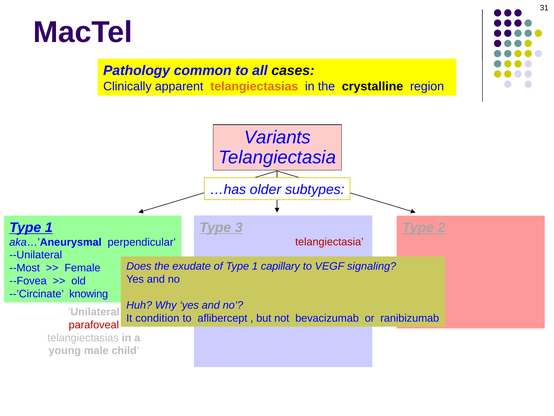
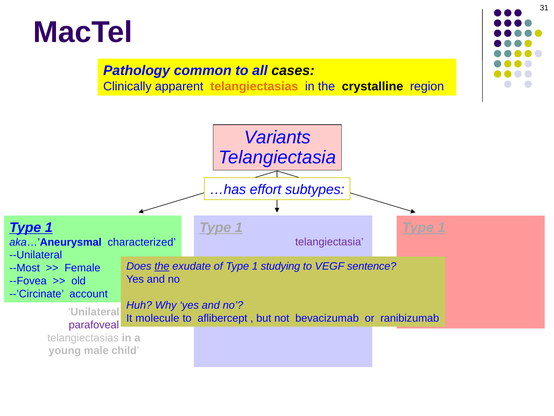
older: older -> effort (266, 189)
3: 3 -> 1 (239, 227)
2: 2 -> 1 (442, 227)
perpendicular: perpendicular -> characterized (142, 242)
telangiectasia colour: red -> purple (329, 242)
the underline: none -> present (162, 266)
capillary: capillary -> studying (280, 266)
signaling: signaling -> sentence (372, 266)
knowing: knowing -> account (89, 294)
condition: condition -> molecule (157, 318)
parafoveal colour: red -> purple (94, 324)
